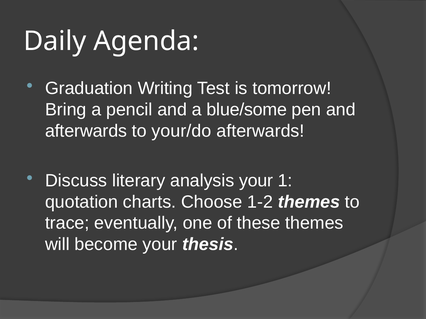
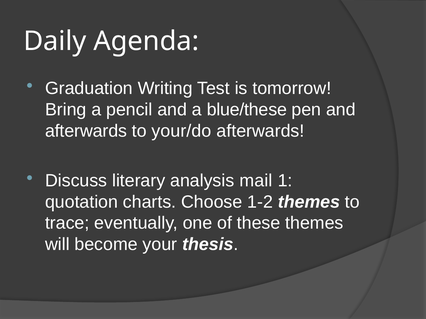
blue/some: blue/some -> blue/these (247, 110)
analysis your: your -> mail (256, 181)
